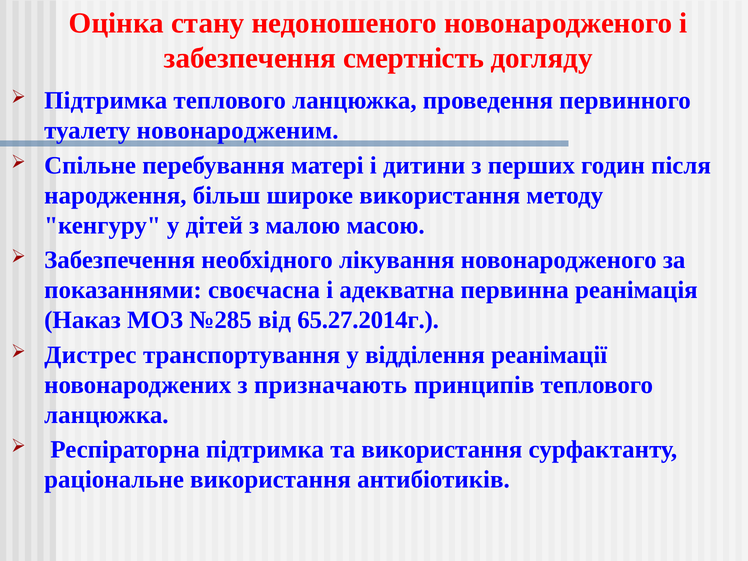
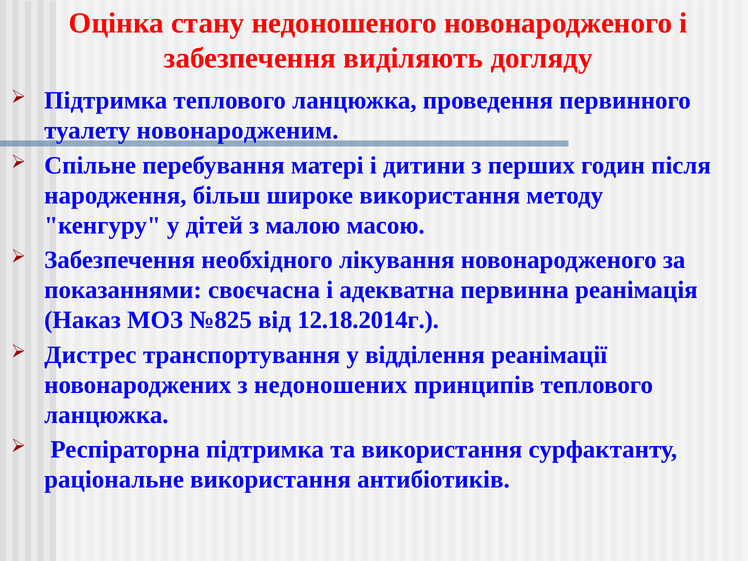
смертність: смертність -> виділяють (413, 58)
№285: №285 -> №825 (221, 320)
65.27.2014г: 65.27.2014г -> 12.18.2014г (368, 320)
призначають: призначають -> недоношених (331, 385)
